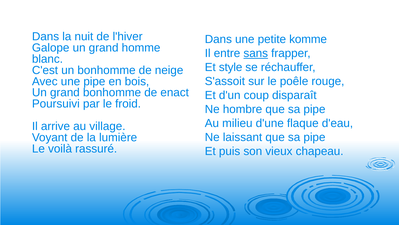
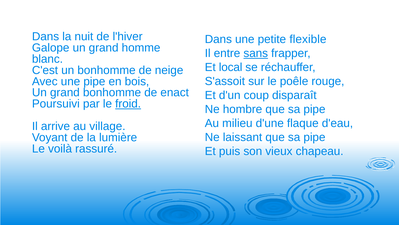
komme: komme -> flexible (308, 39)
style: style -> local (231, 67)
froid underline: none -> present (128, 104)
